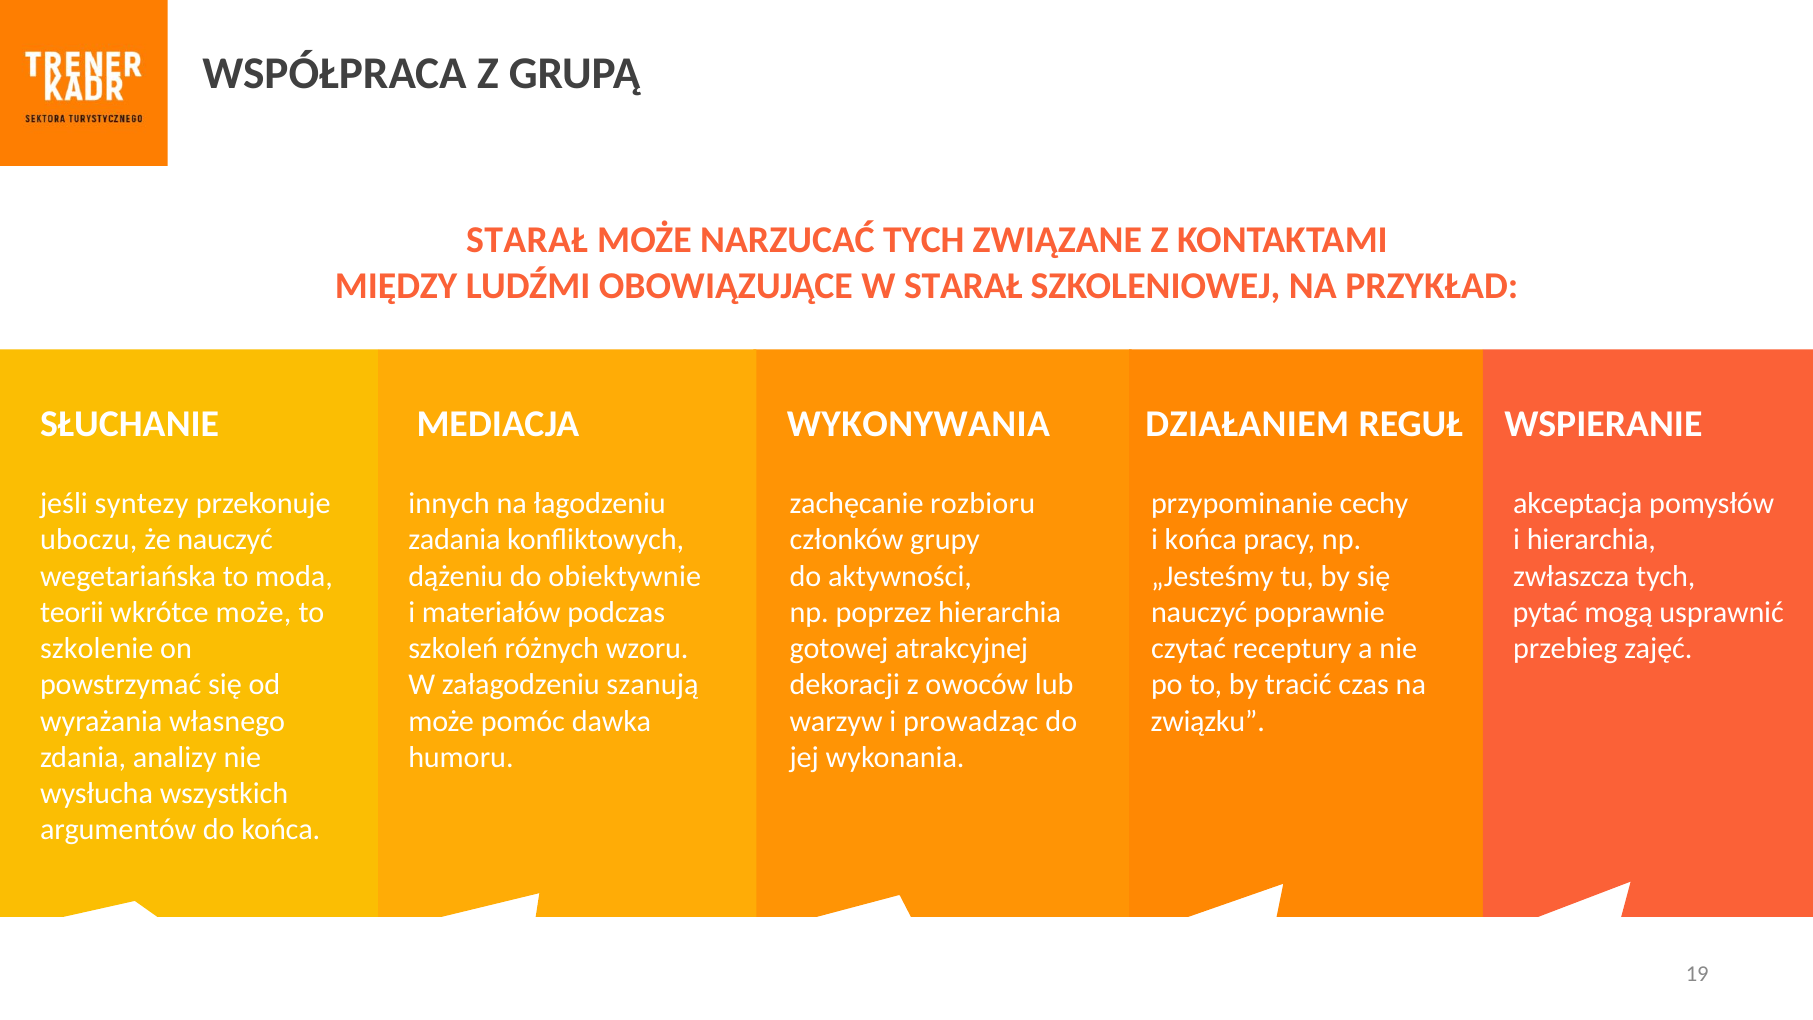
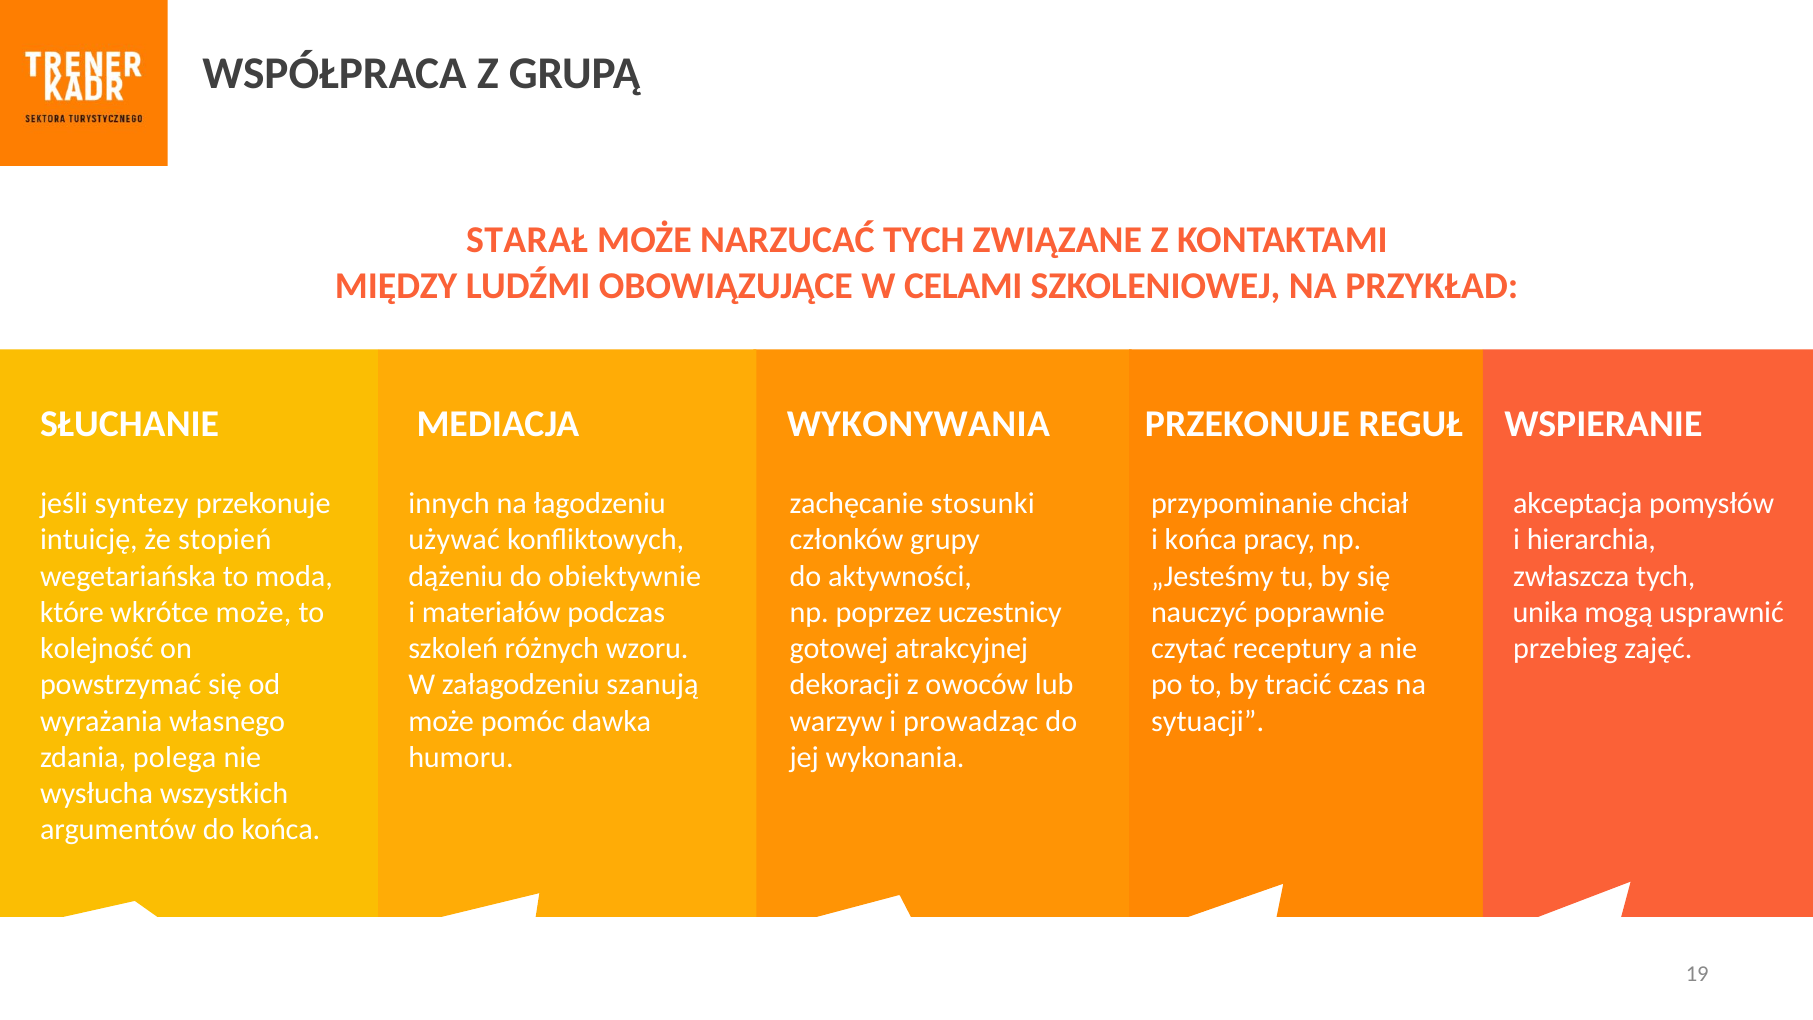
W STARAŁ: STARAŁ -> CELAMI (963, 285)
SŁUCHANIE DZIAŁANIEM: DZIAŁANIEM -> PRZEKONUJE (1247, 424)
rozbioru: rozbioru -> stosunki (983, 504)
cechy: cechy -> chciał (1374, 504)
uboczu: uboczu -> intuicję (89, 540)
że nauczyć: nauczyć -> stopień (225, 540)
zadania: zadania -> używać (454, 540)
teorii: teorii -> które (72, 612)
poprzez hierarchia: hierarchia -> uczestnicy (1000, 612)
pytać: pytać -> unika (1545, 612)
szkolenie: szkolenie -> kolejność (97, 649)
związku: związku -> sytuacji (1208, 721)
analizy: analizy -> polega (175, 757)
